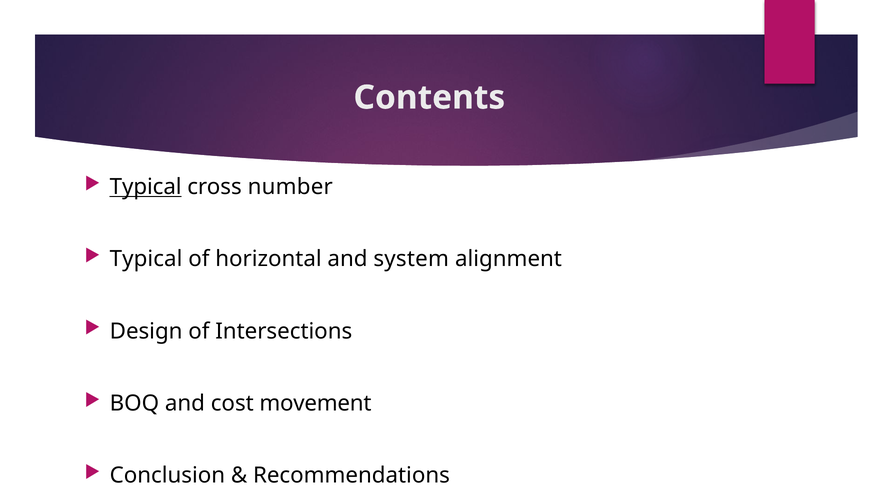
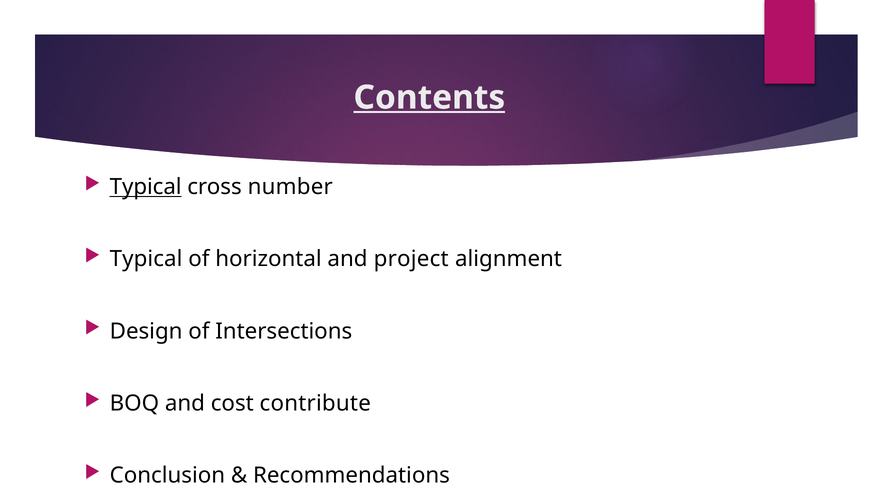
Contents underline: none -> present (429, 98)
system: system -> project (411, 259)
movement: movement -> contribute (315, 404)
